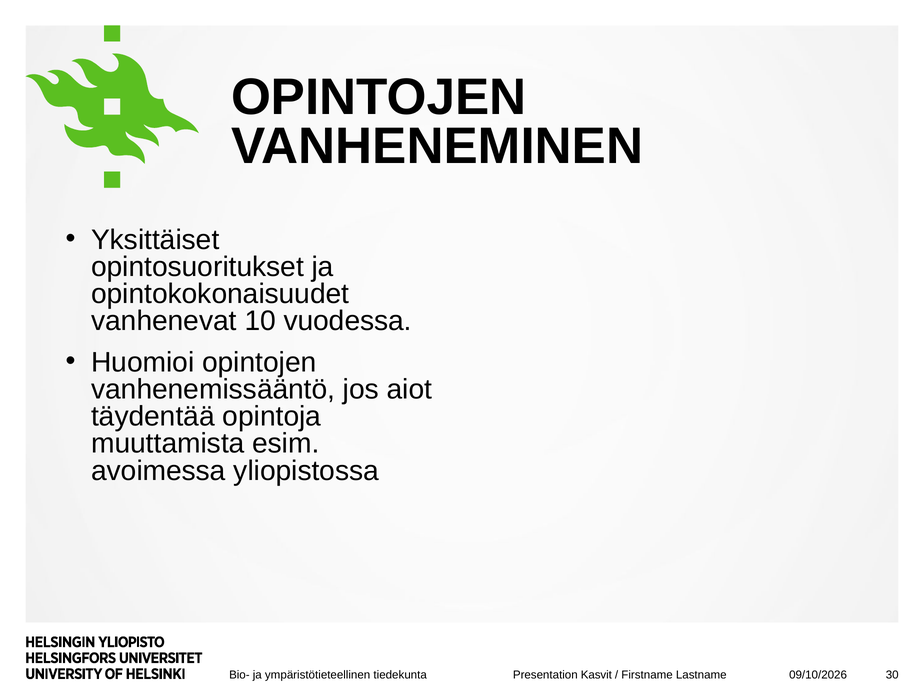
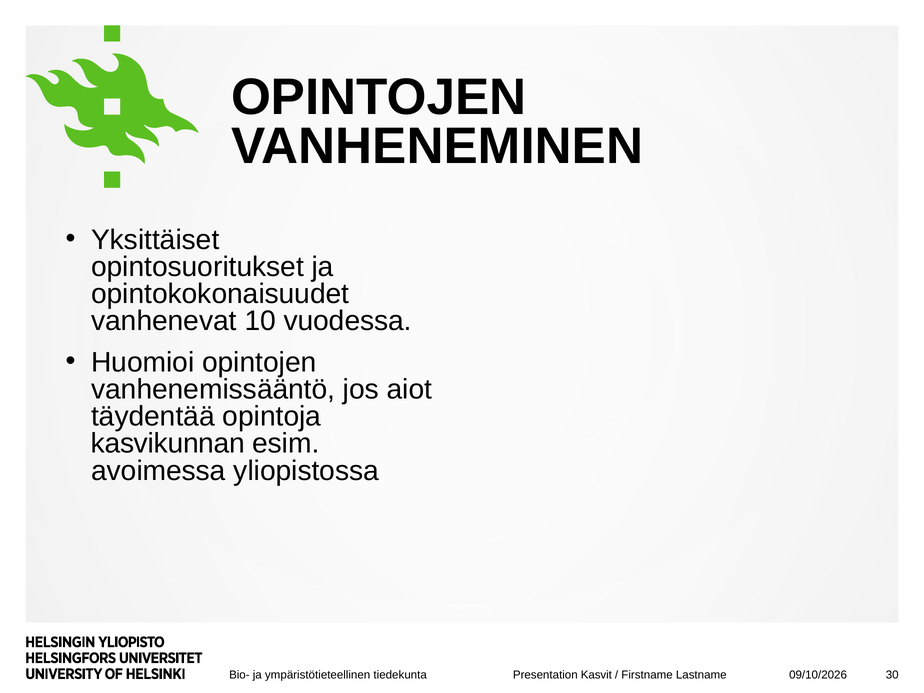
muuttamista: muuttamista -> kasvikunnan (168, 444)
